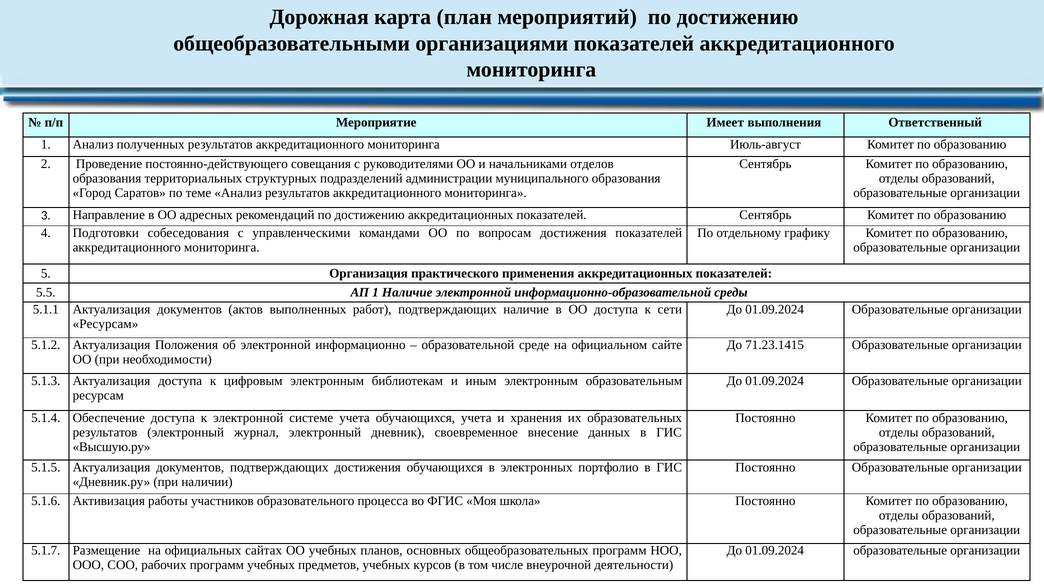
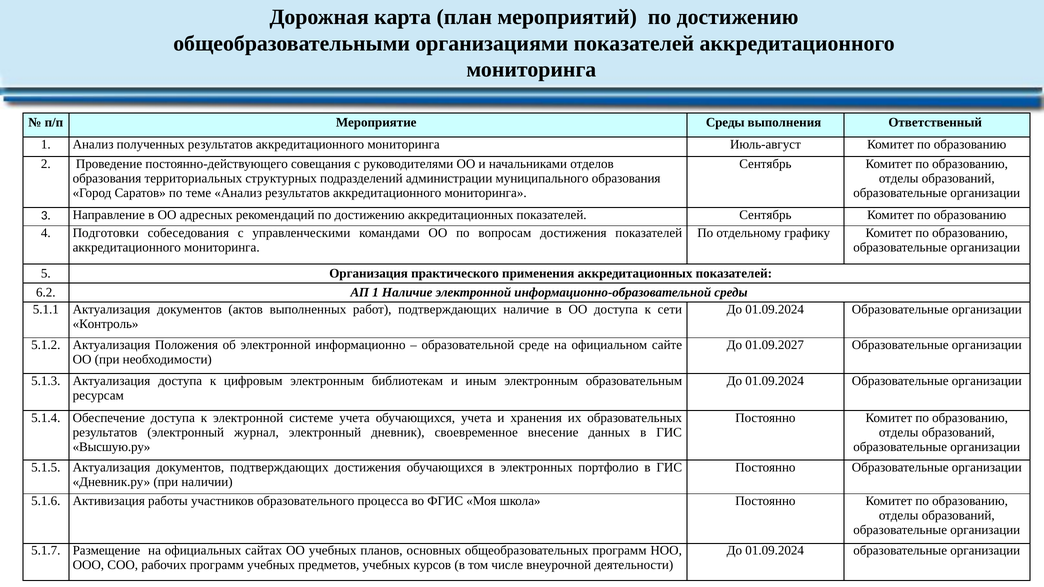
Мероприятие Имеет: Имеет -> Среды (725, 123)
5.5: 5.5 -> 6.2 (46, 293)
Ресурсам: Ресурсам -> Контроль (106, 324)
71.23.1415: 71.23.1415 -> 01.09.2027 (775, 345)
